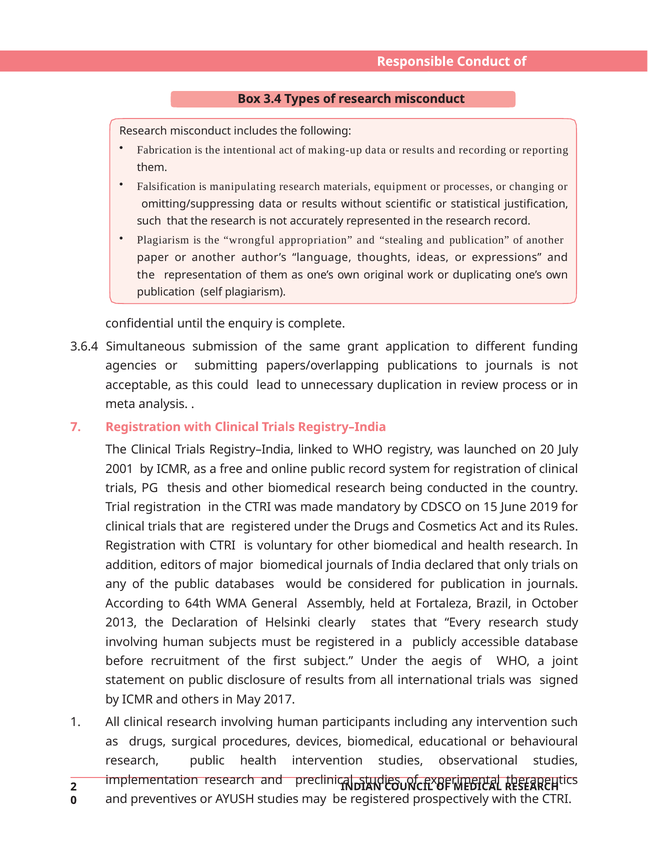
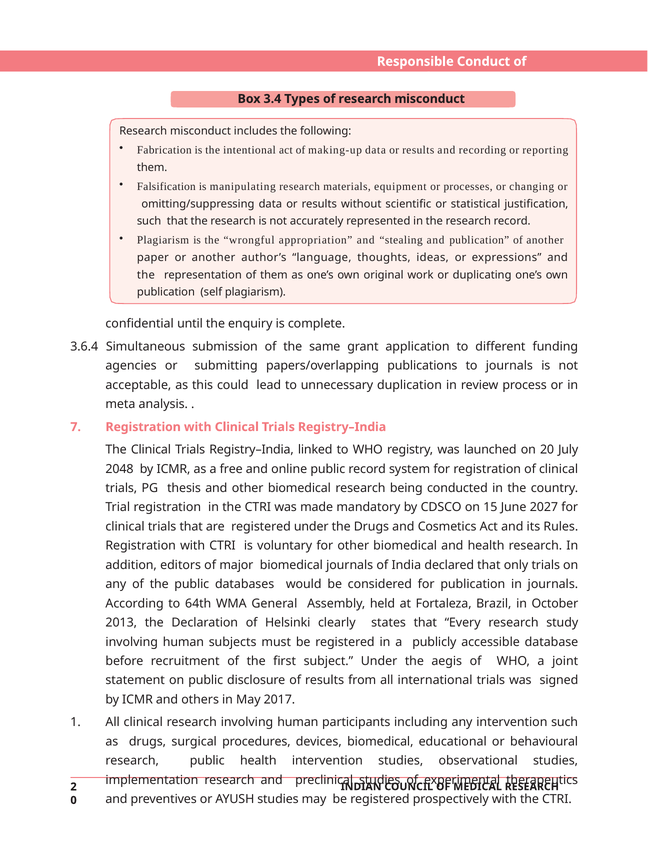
2001: 2001 -> 2048 (119, 469)
2019: 2019 -> 2027 (544, 507)
